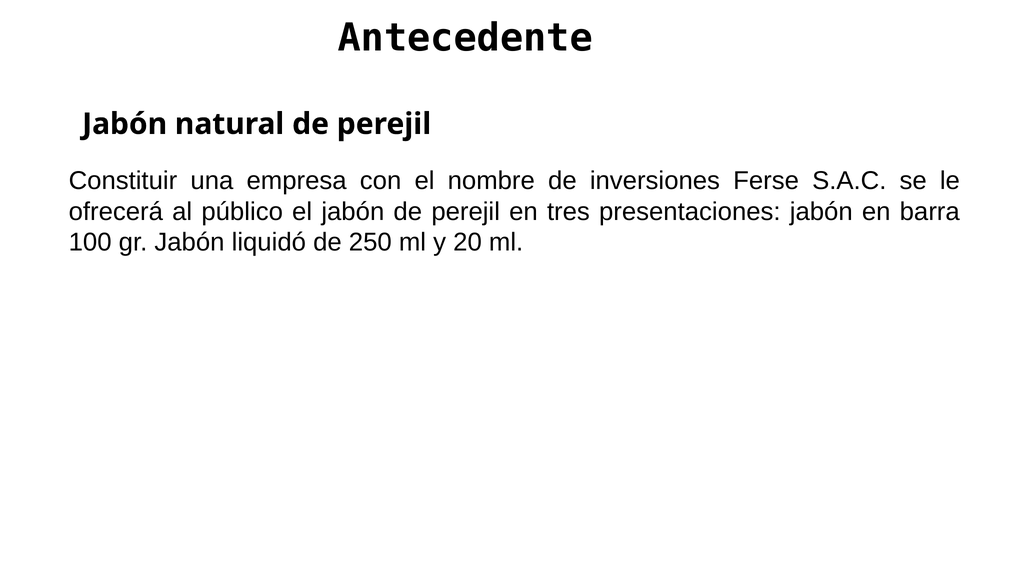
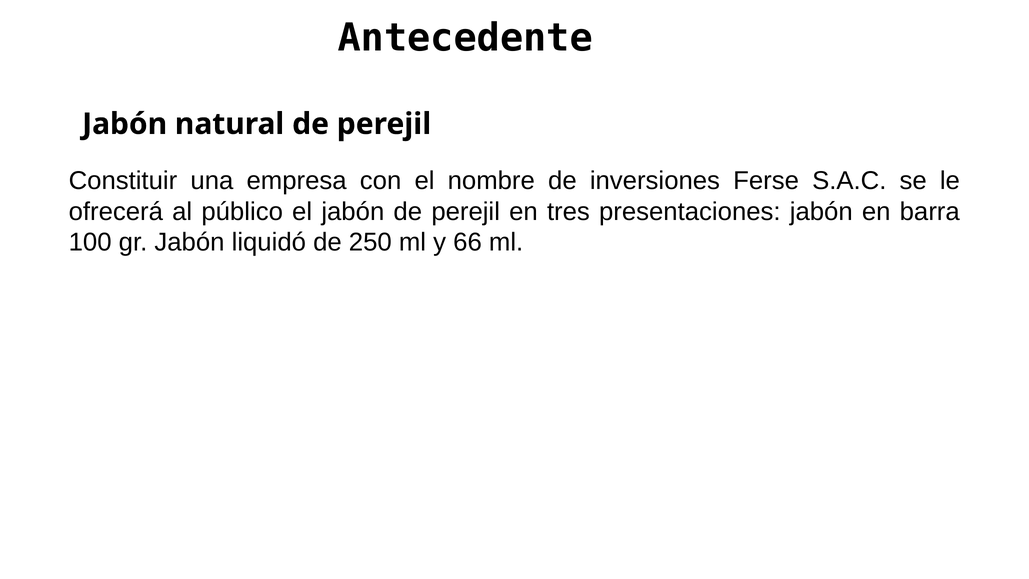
20: 20 -> 66 (467, 242)
